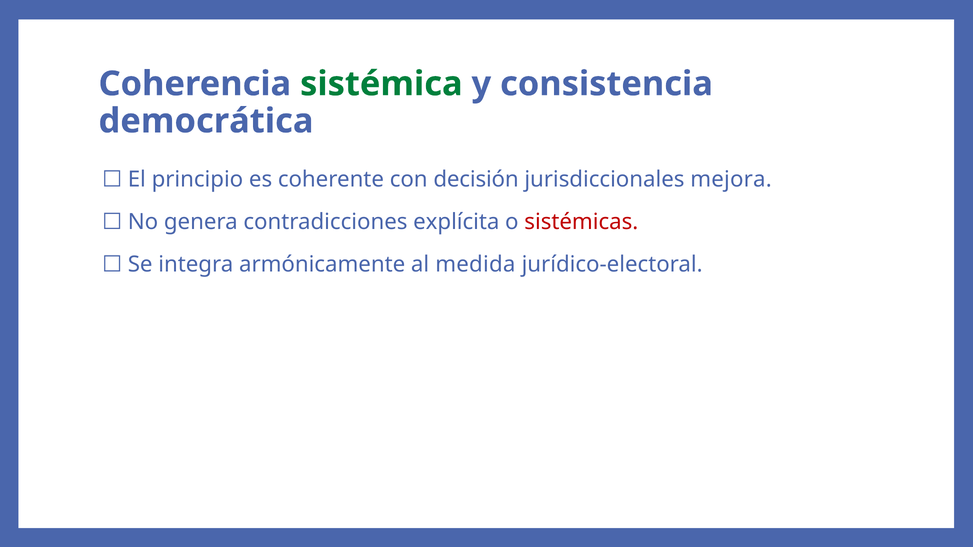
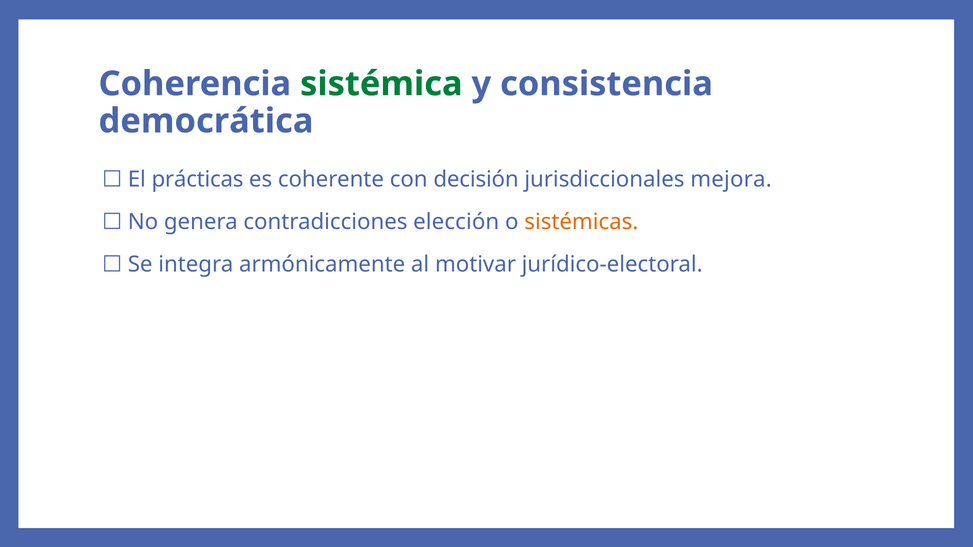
principio: principio -> prácticas (198, 180)
explícita: explícita -> elección (456, 222)
sistémicas colour: red -> orange (581, 222)
medida: medida -> motivar (475, 264)
